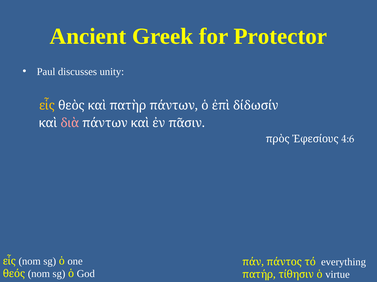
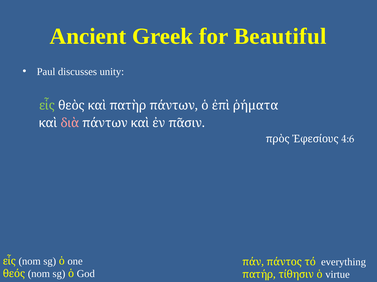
Protector: Protector -> Beautiful (280, 36)
εἷς colour: yellow -> light green (47, 106)
δίδωσίν: δίδωσίν -> ῥήματα (256, 106)
